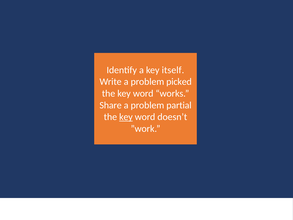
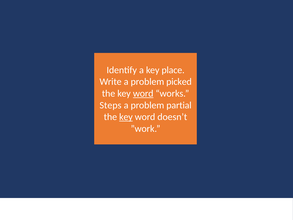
itself: itself -> place (173, 70)
word underline: none -> present (143, 93)
Share: Share -> Steps (110, 105)
